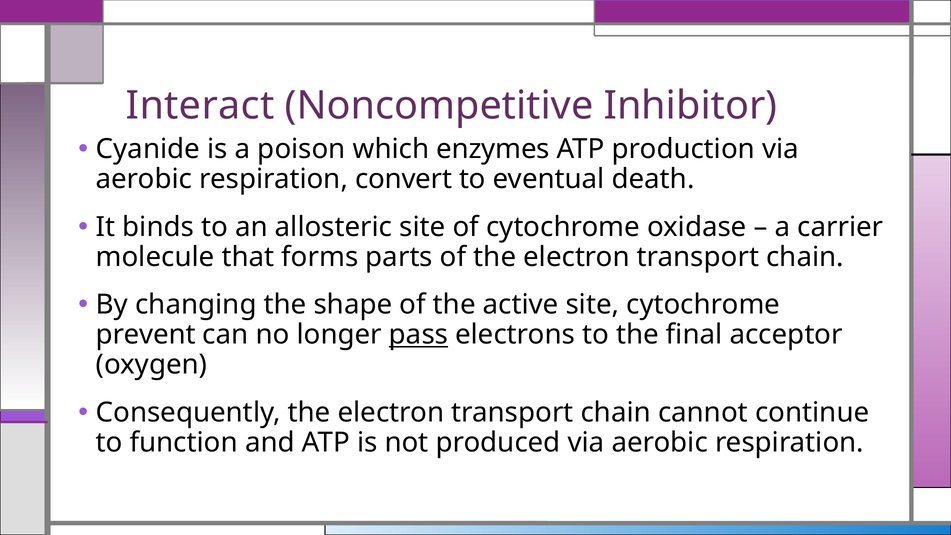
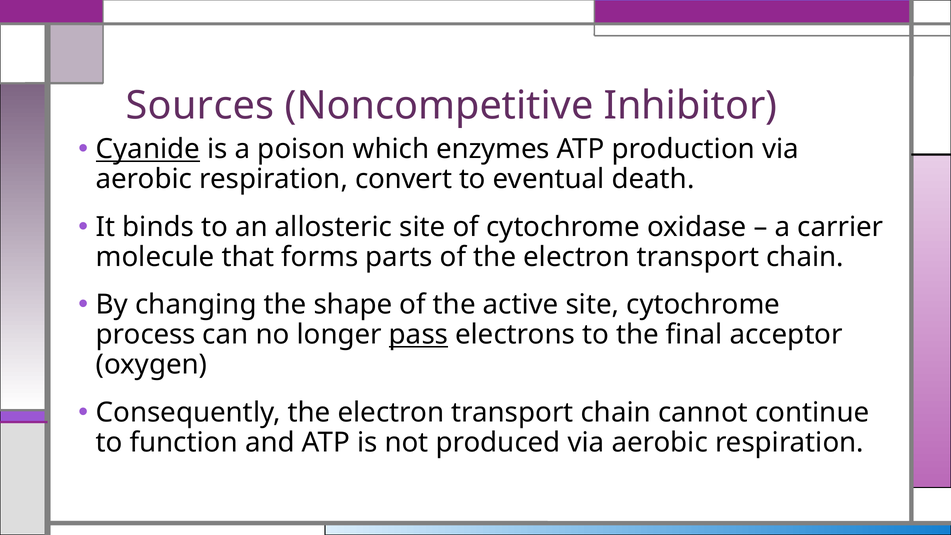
Interact: Interact -> Sources (200, 106)
Cyanide underline: none -> present (148, 149)
prevent: prevent -> process (146, 335)
